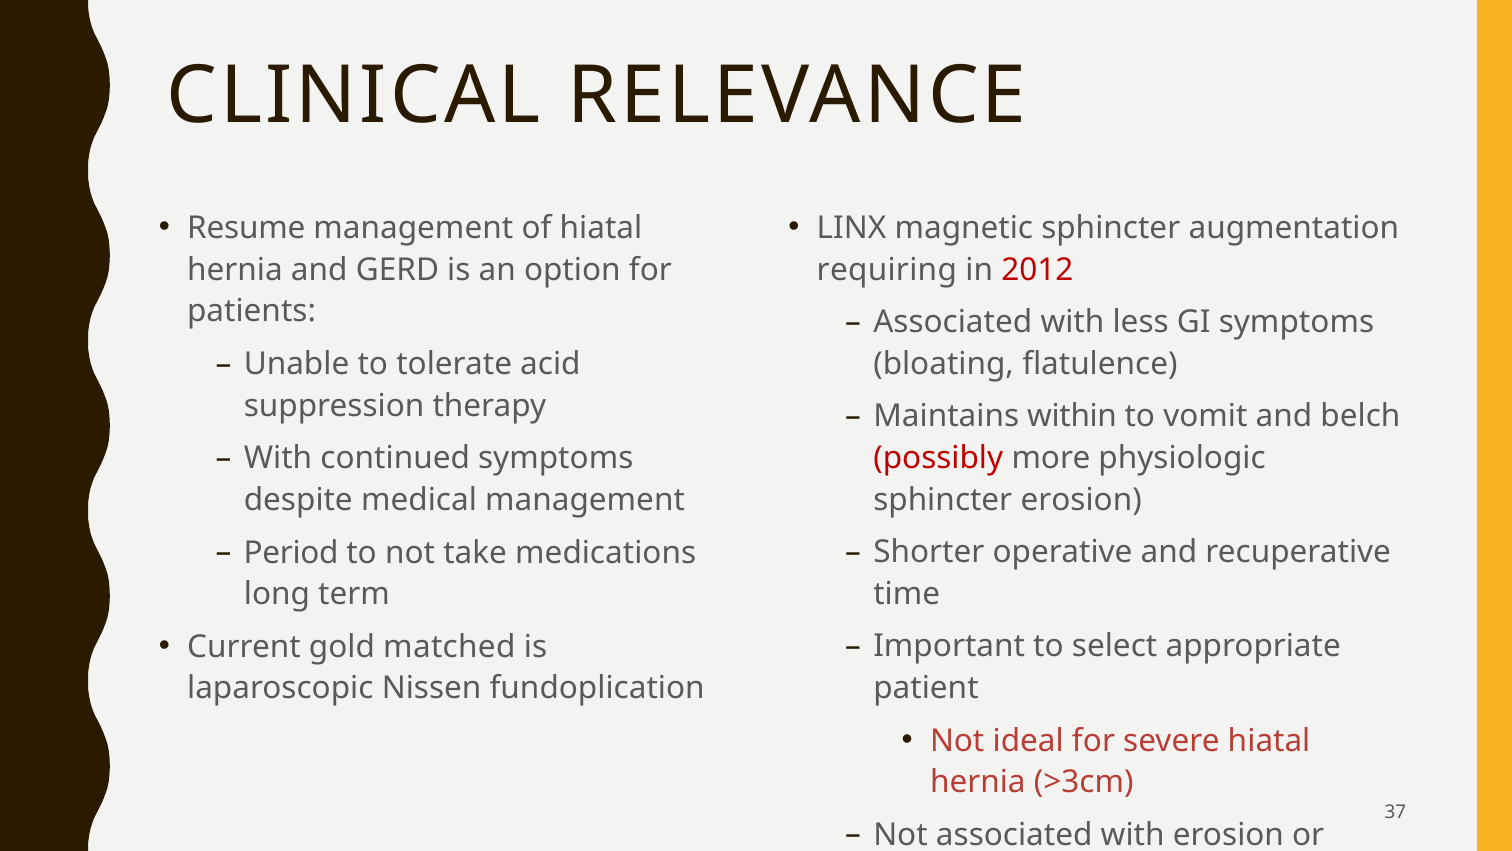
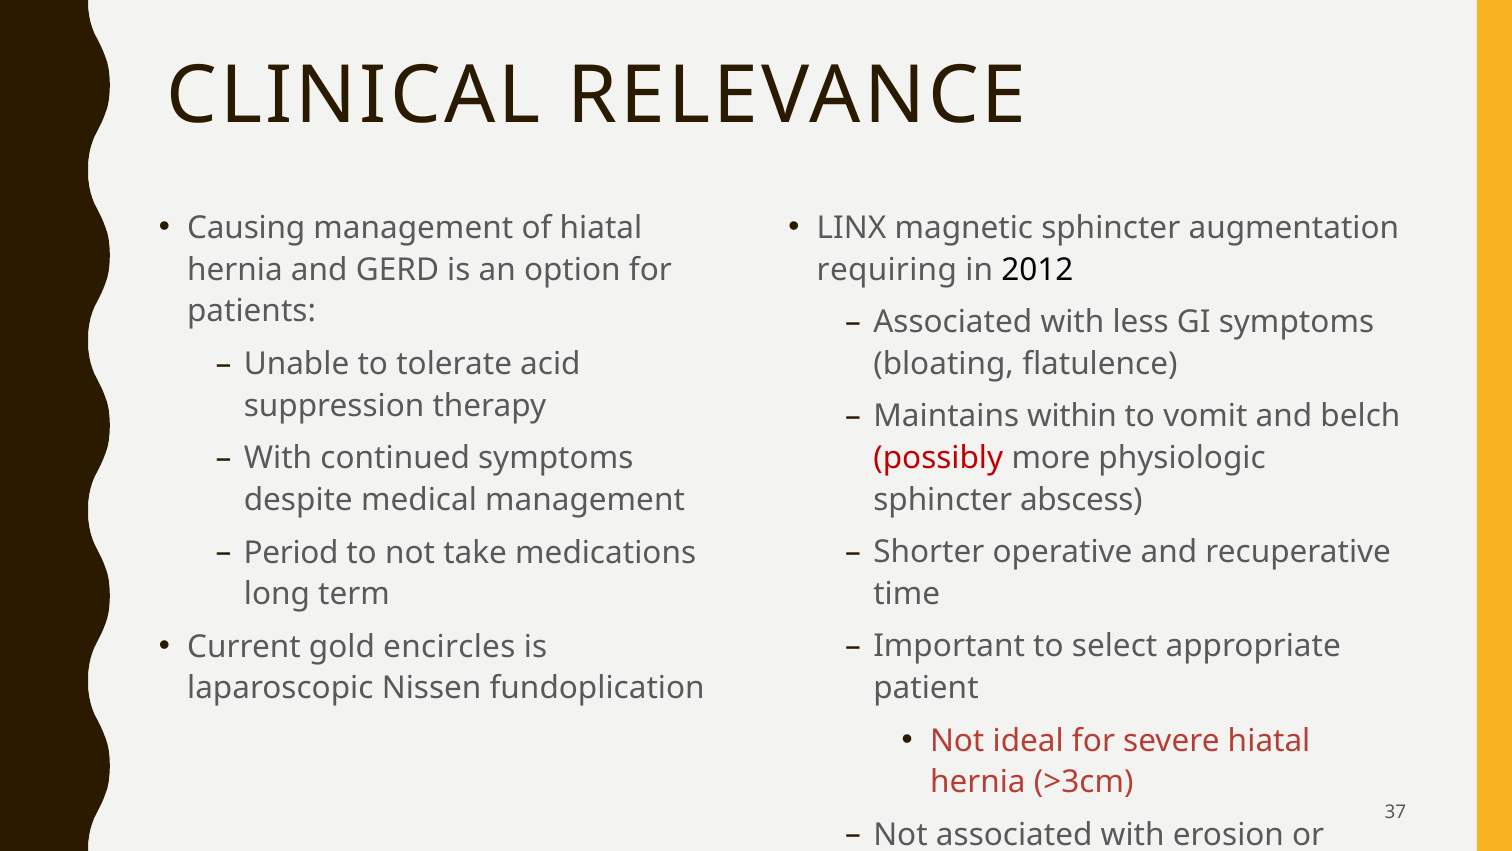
Resume: Resume -> Causing (246, 228)
2012 colour: red -> black (1037, 269)
sphincter erosion: erosion -> abscess (1081, 499)
matched: matched -> encircles (449, 647)
